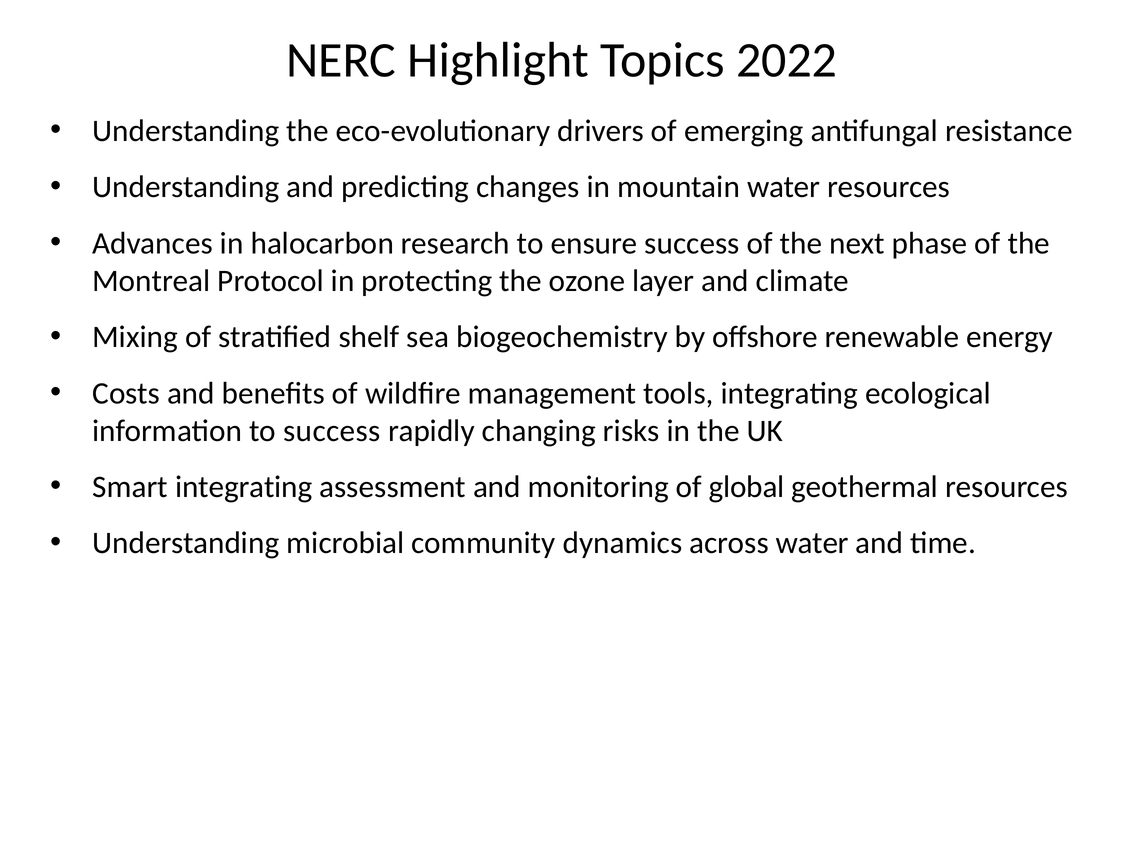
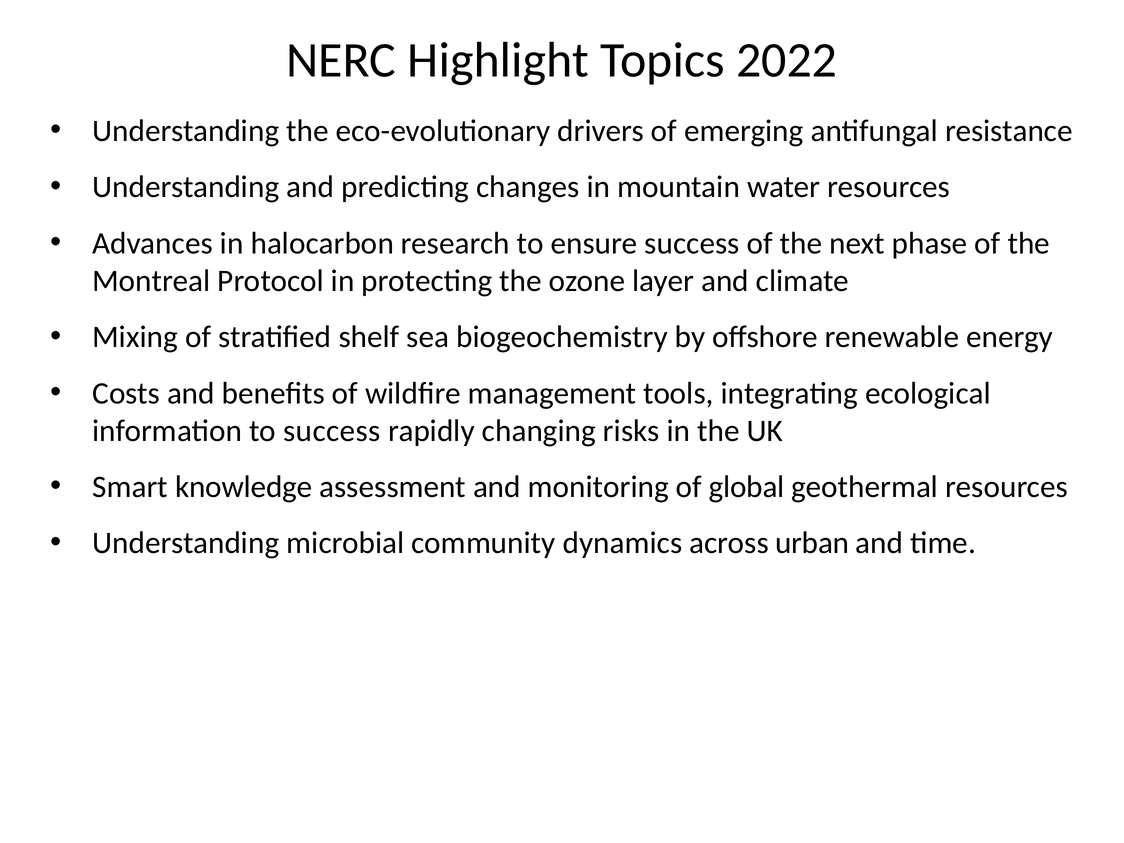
Smart integrating: integrating -> knowledge (244, 487)
across water: water -> urban (812, 543)
